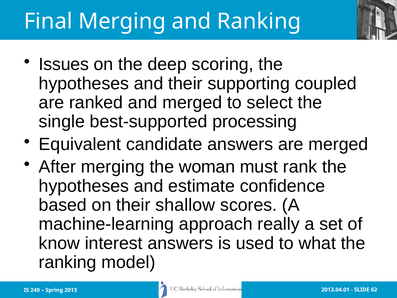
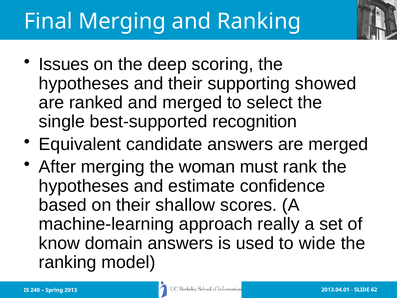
coupled: coupled -> showed (326, 83)
processing: processing -> recognition (255, 122)
interest: interest -> domain (114, 243)
what: what -> wide (317, 243)
